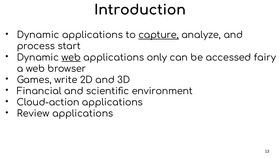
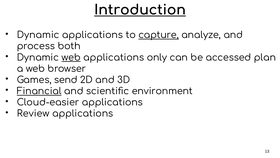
Introduction underline: none -> present (140, 10)
start: start -> both (69, 46)
fairy: fairy -> plan (265, 57)
write: write -> send (66, 80)
Financial underline: none -> present (39, 91)
Cloud-action: Cloud-action -> Cloud-easier (48, 102)
